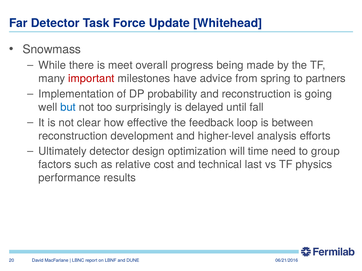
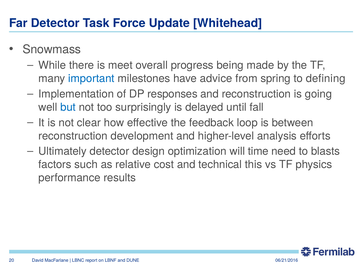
important colour: red -> blue (91, 79)
partners: partners -> defining (326, 79)
probability: probability -> responses (172, 94)
group: group -> blasts (325, 152)
last: last -> this (253, 165)
